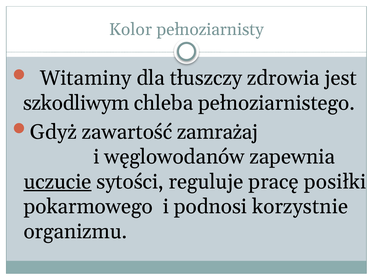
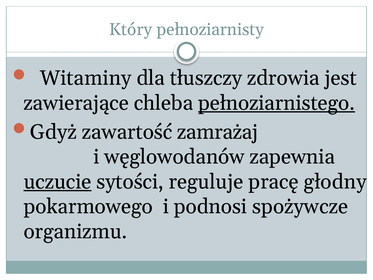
Kolor: Kolor -> Który (131, 29)
szkodliwym: szkodliwym -> zawierające (76, 103)
pełnoziarnistego underline: none -> present (277, 103)
posiłki: posiłki -> głodny (335, 182)
korzystnie: korzystnie -> spożywcze (300, 206)
